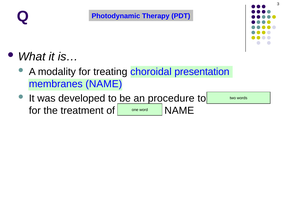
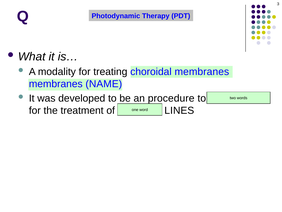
choroidal presentation: presentation -> membranes (202, 72)
NAME: NAME -> LINES (179, 110)
